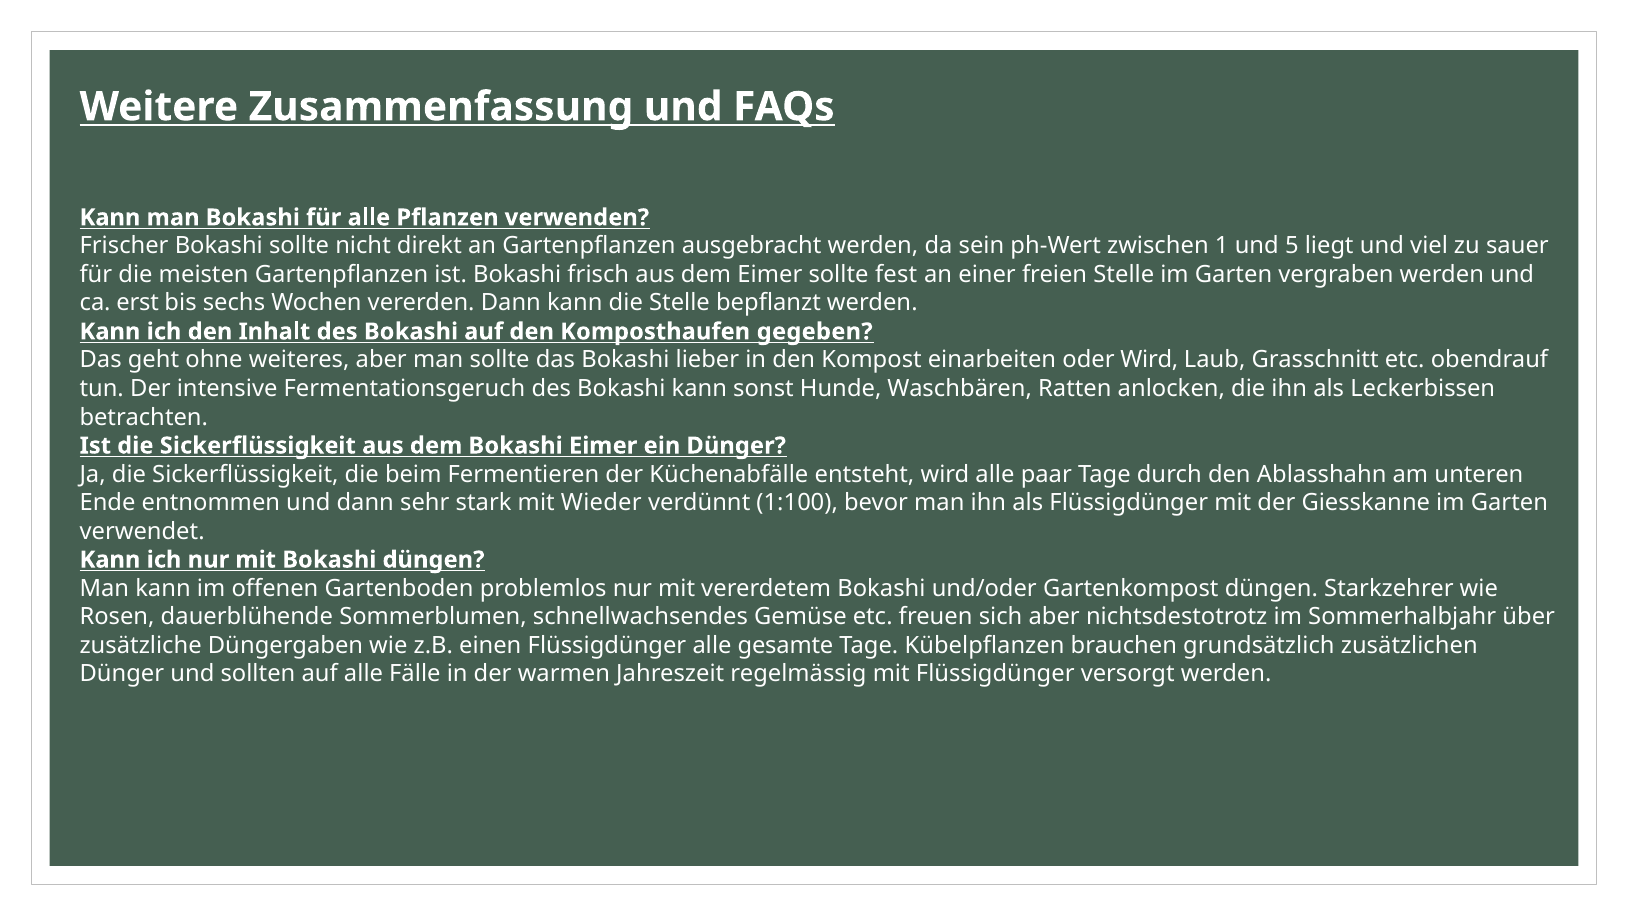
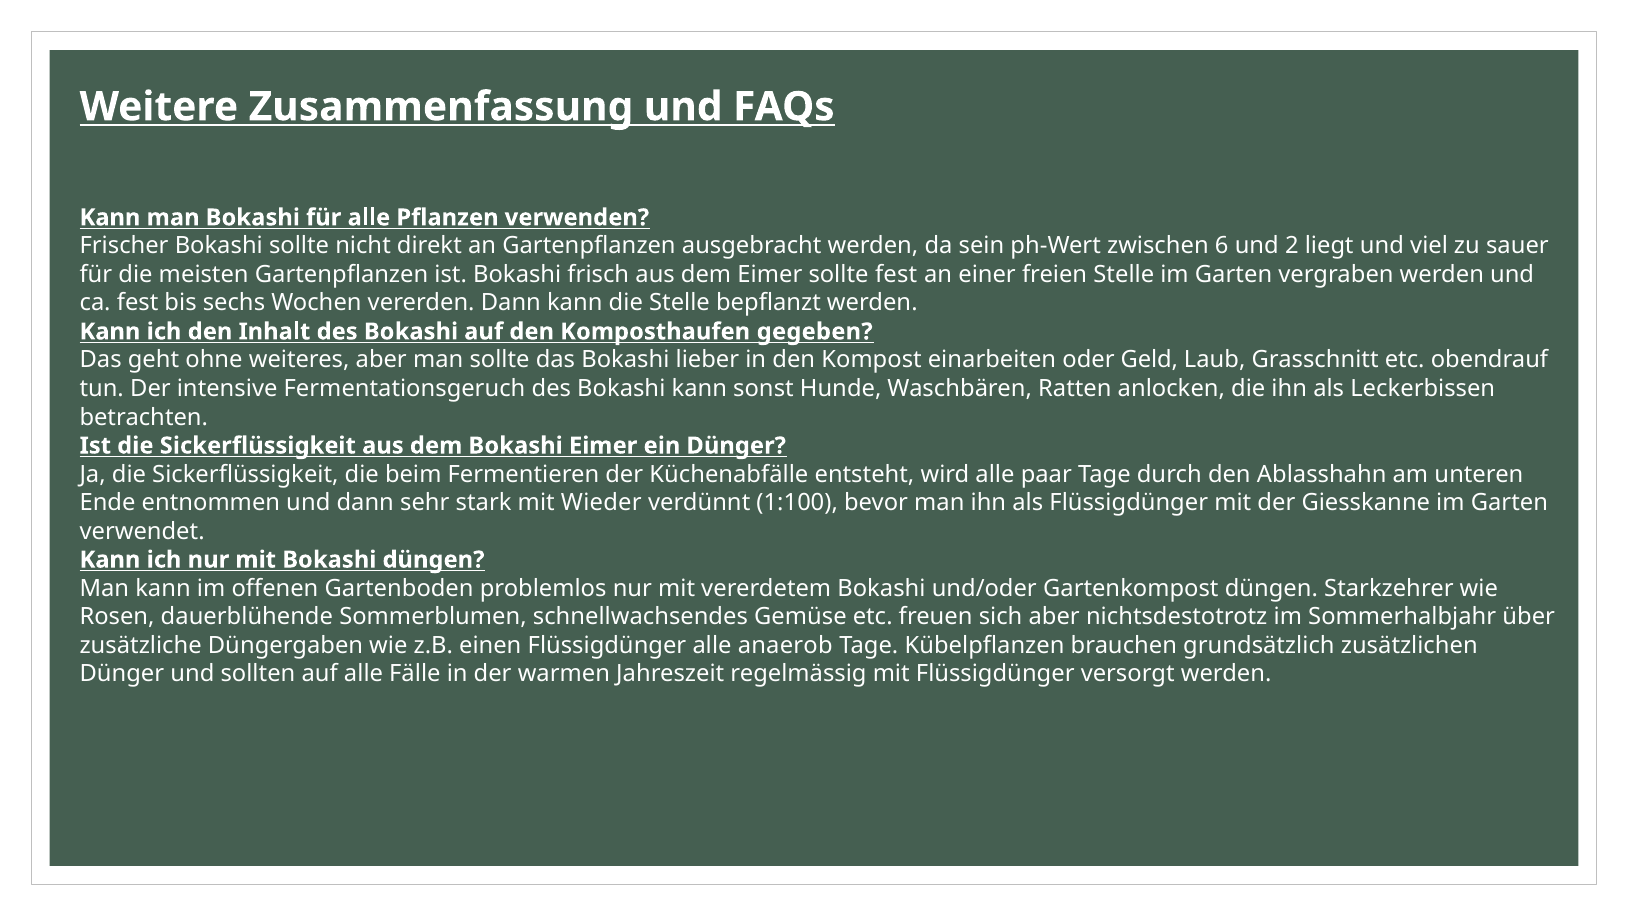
1: 1 -> 6 (1222, 246)
5: 5 -> 2 (1292, 246)
ca erst: erst -> fest (138, 303)
oder Wird: Wird -> Geld (1149, 360)
gesamte: gesamte -> anaerob (785, 645)
